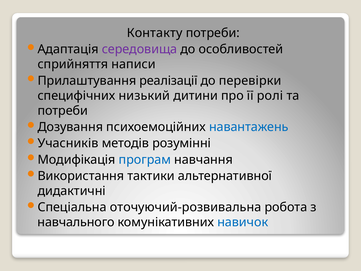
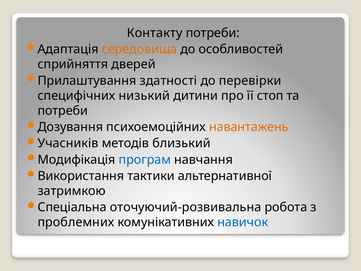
середовища colour: purple -> orange (139, 49)
написи: написи -> дверей (134, 64)
реалізації: реалізації -> здатності (168, 81)
ролі: ролі -> стоп (270, 96)
навантажень colour: blue -> orange (249, 127)
розумінні: розумінні -> близький (182, 143)
дидактичні: дидактичні -> затримкою (72, 191)
навчального: навчального -> проблемних (76, 222)
